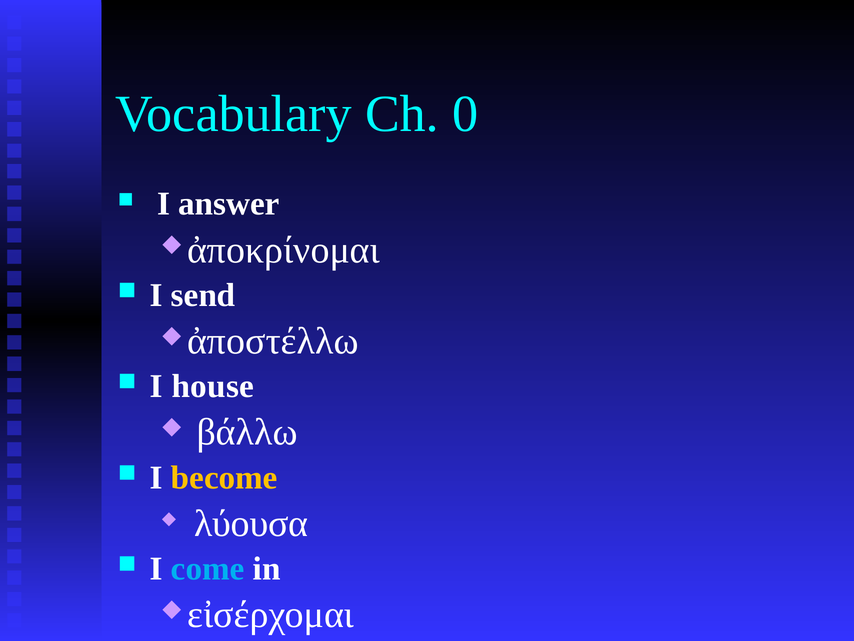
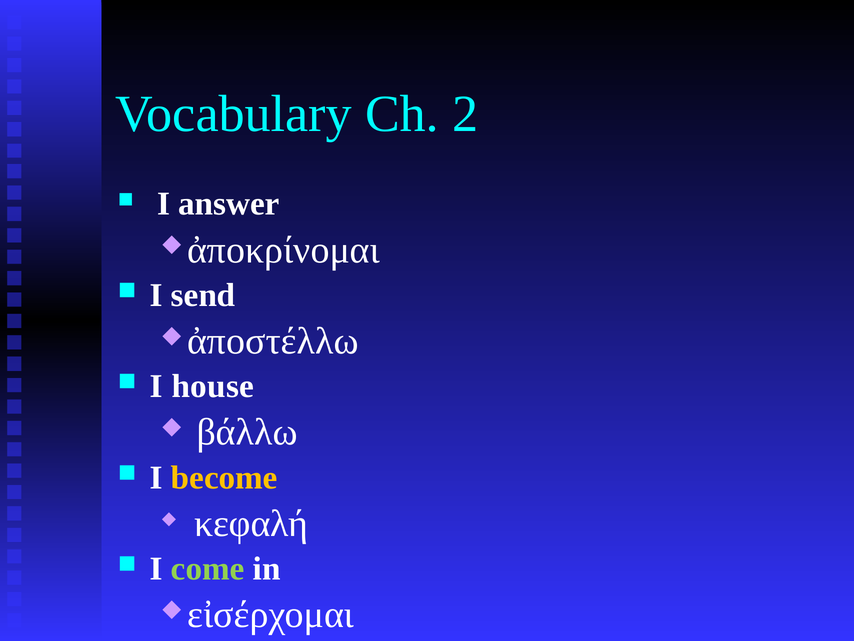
0: 0 -> 2 (465, 114)
λύουσα: λύουσα -> κεφαλή (251, 523)
come colour: light blue -> light green (208, 568)
